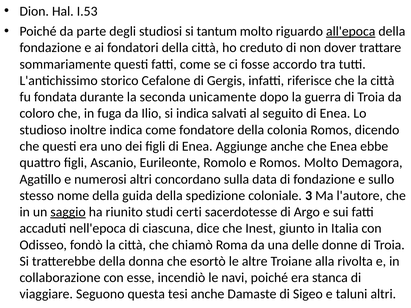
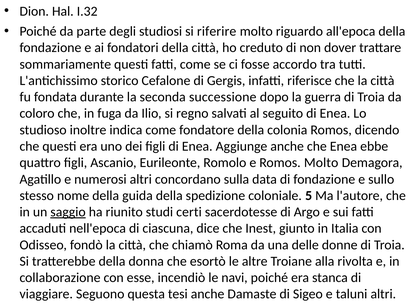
I.53: I.53 -> I.32 (87, 11)
tantum: tantum -> riferire (217, 31)
all'epoca underline: present -> none (351, 31)
unicamente: unicamente -> successione (223, 97)
si indica: indica -> regno (192, 114)
3: 3 -> 5 (309, 196)
